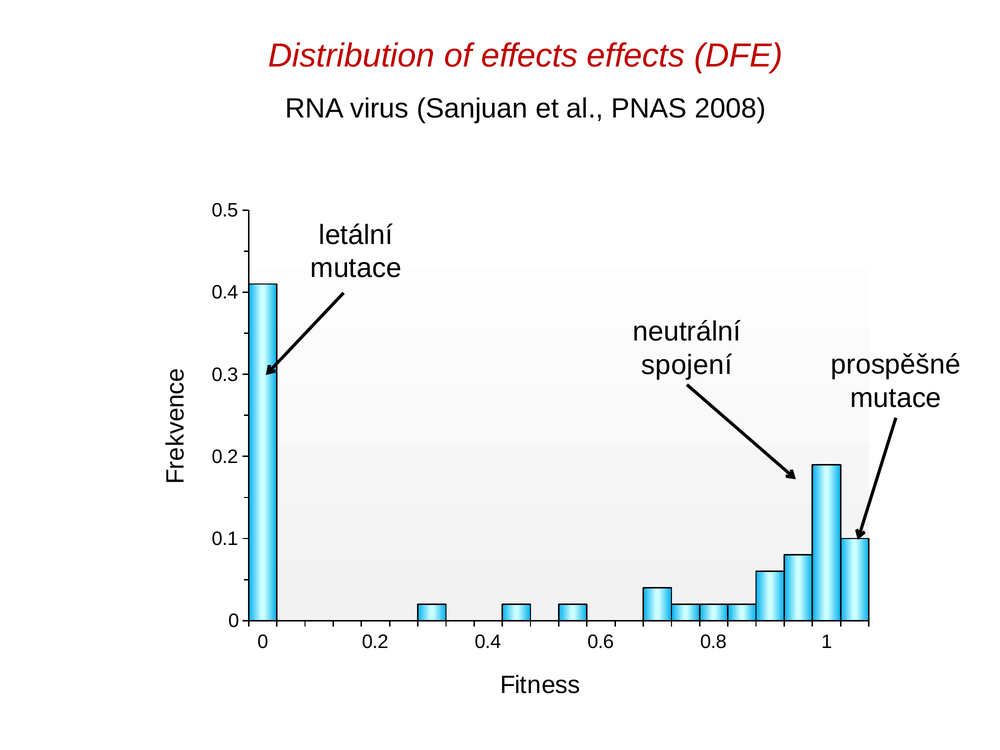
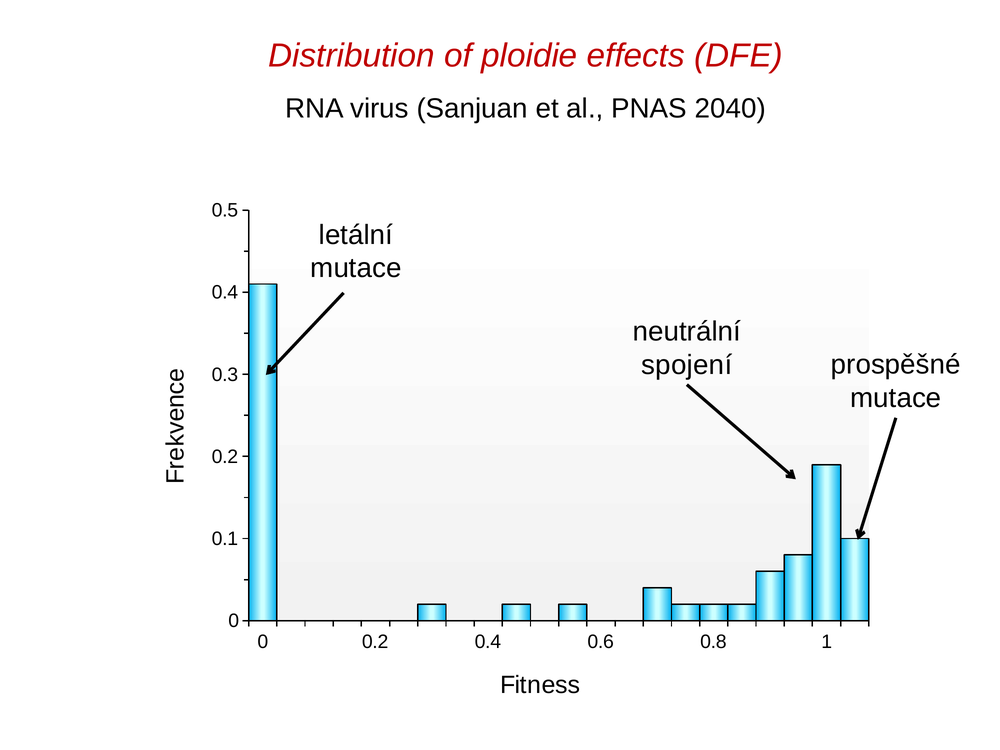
of effects: effects -> ploidie (529, 56)
2008: 2008 -> 2040 (730, 109)
